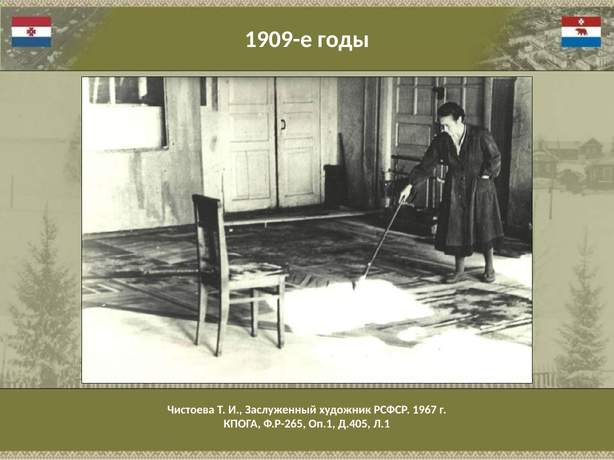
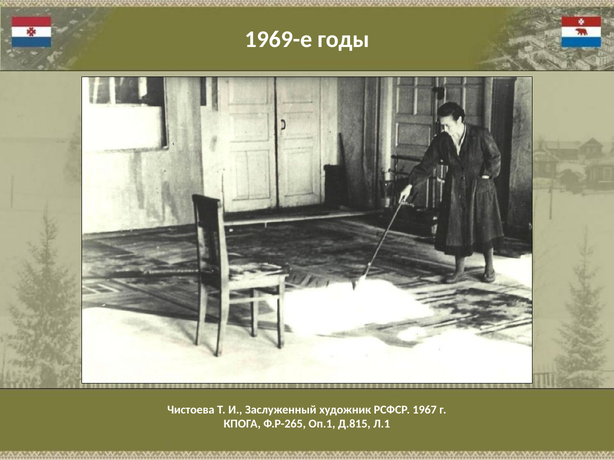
1909-е: 1909-е -> 1969-е (278, 39)
Д.405: Д.405 -> Д.815 (354, 424)
